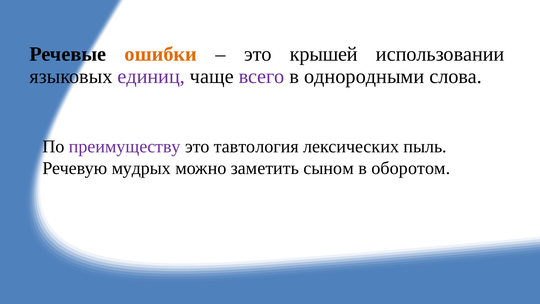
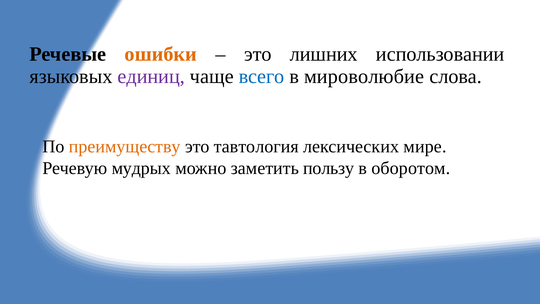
крышей: крышей -> лишних (324, 54)
всего colour: purple -> blue (262, 76)
однородными: однородными -> мироволюбие (364, 76)
преимуществу colour: purple -> orange (125, 147)
пыль: пыль -> мире (425, 147)
сыном: сыном -> пользу (329, 168)
